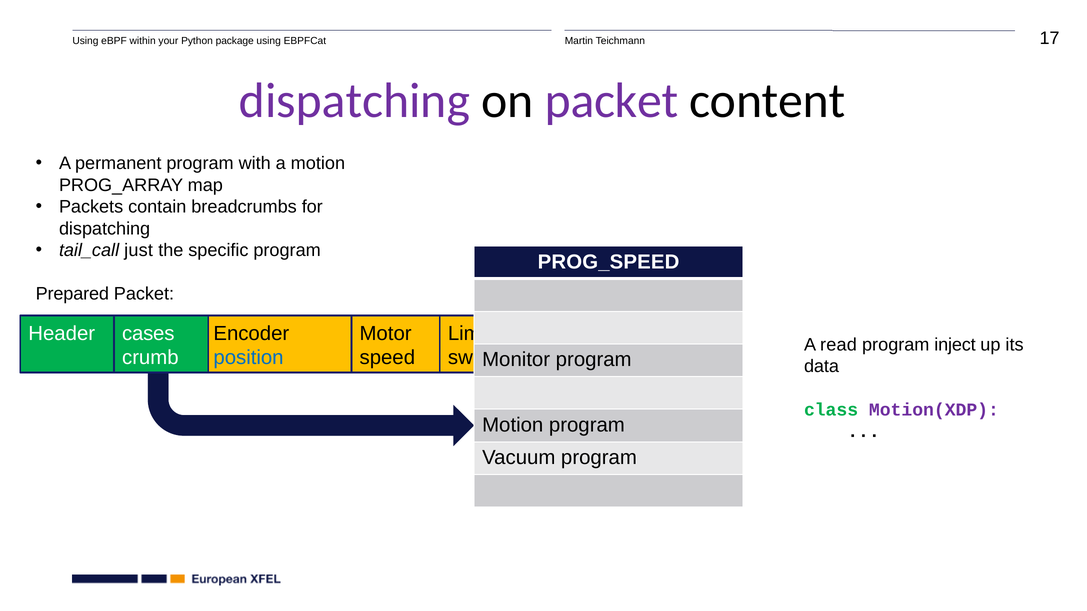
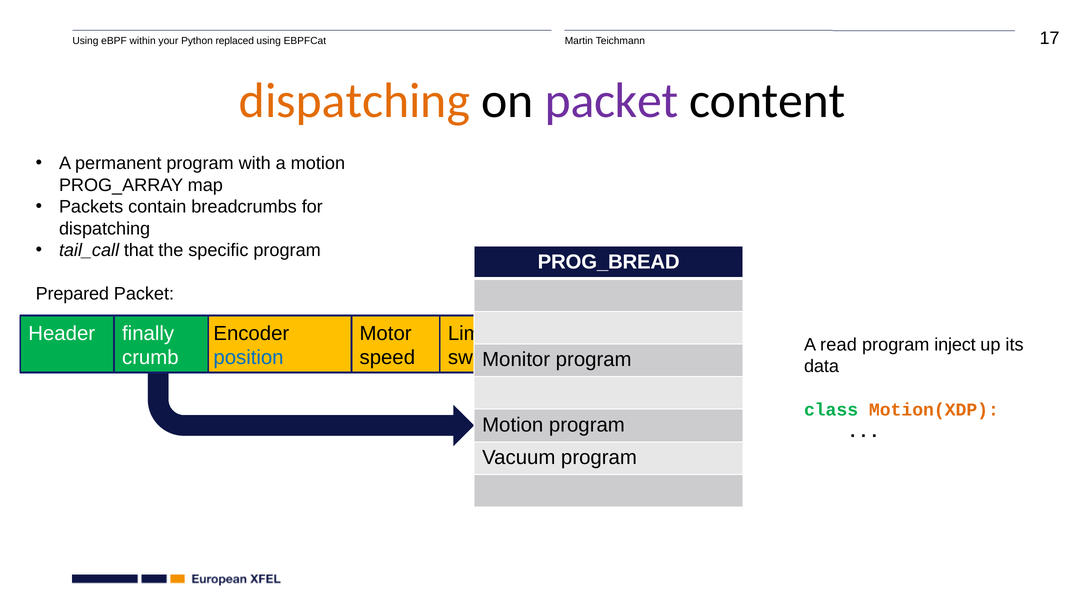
package: package -> replaced (235, 41)
dispatching colour: purple -> orange (354, 101)
just: just -> that (139, 250)
PROG_SPEED: PROG_SPEED -> PROG_BREAD (609, 262)
cases: cases -> finally (148, 334)
Motion(XDP colour: purple -> orange (934, 410)
